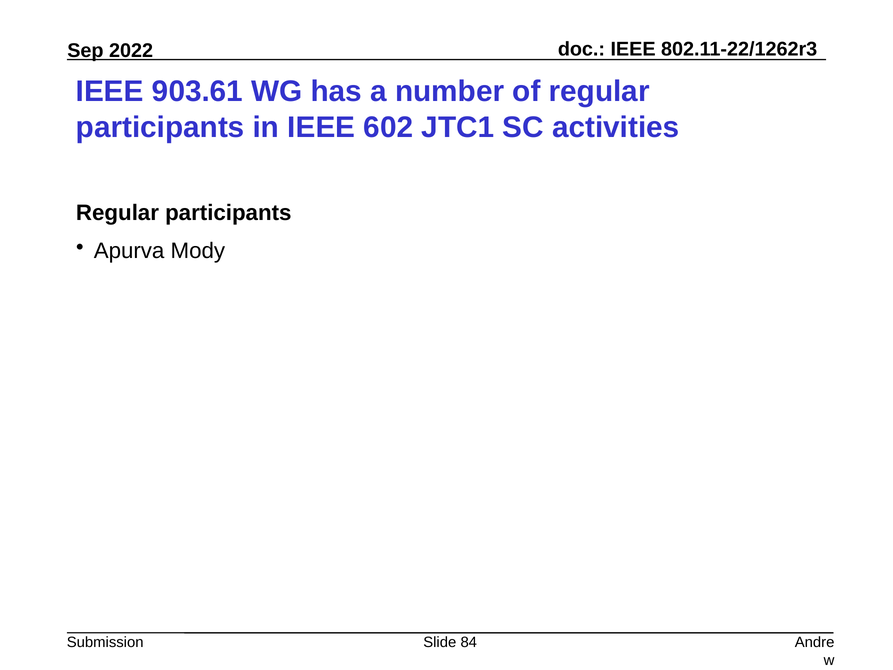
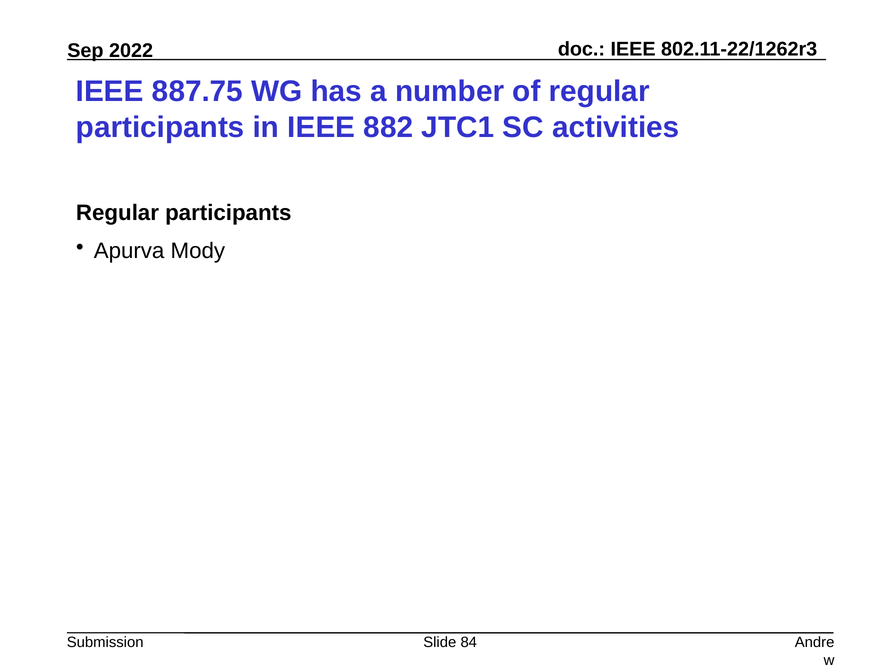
903.61: 903.61 -> 887.75 (197, 91)
602: 602 -> 882 (388, 127)
